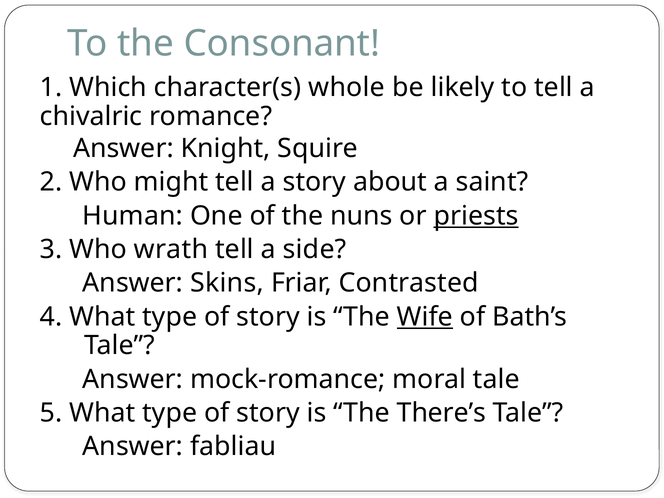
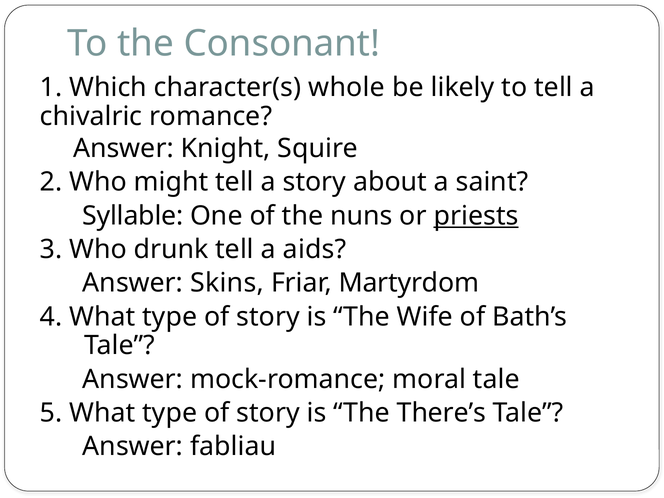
Human: Human -> Syllable (133, 216)
wrath: wrath -> drunk (171, 249)
side: side -> aids (315, 249)
Contrasted: Contrasted -> Martyrdom (409, 283)
Wife underline: present -> none (425, 317)
